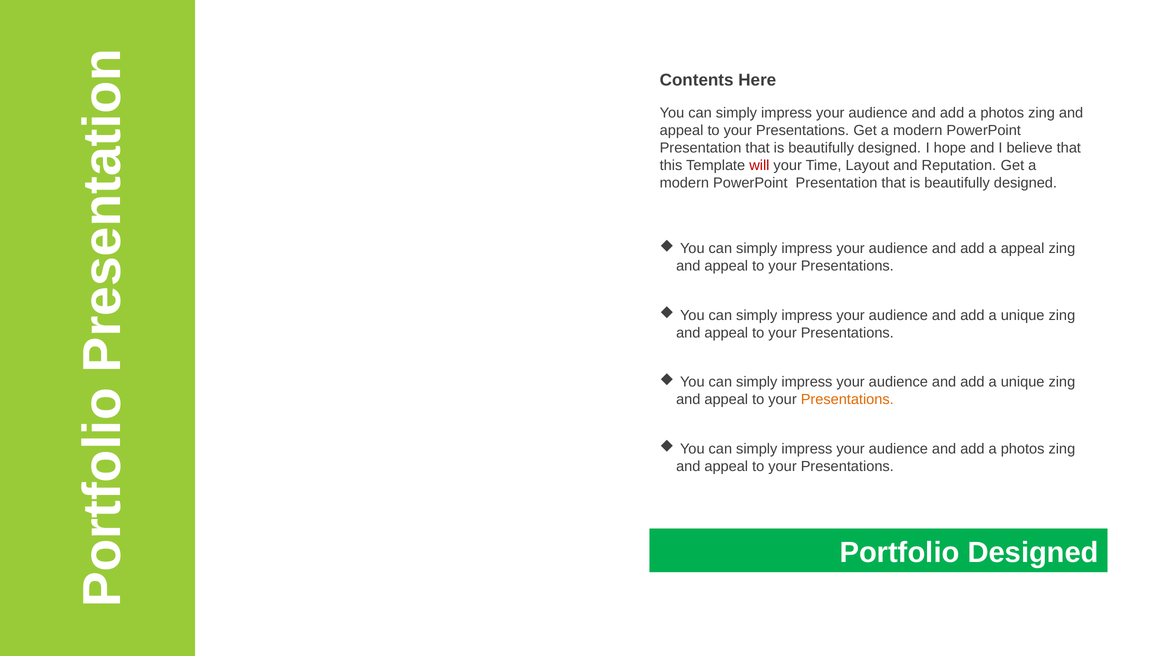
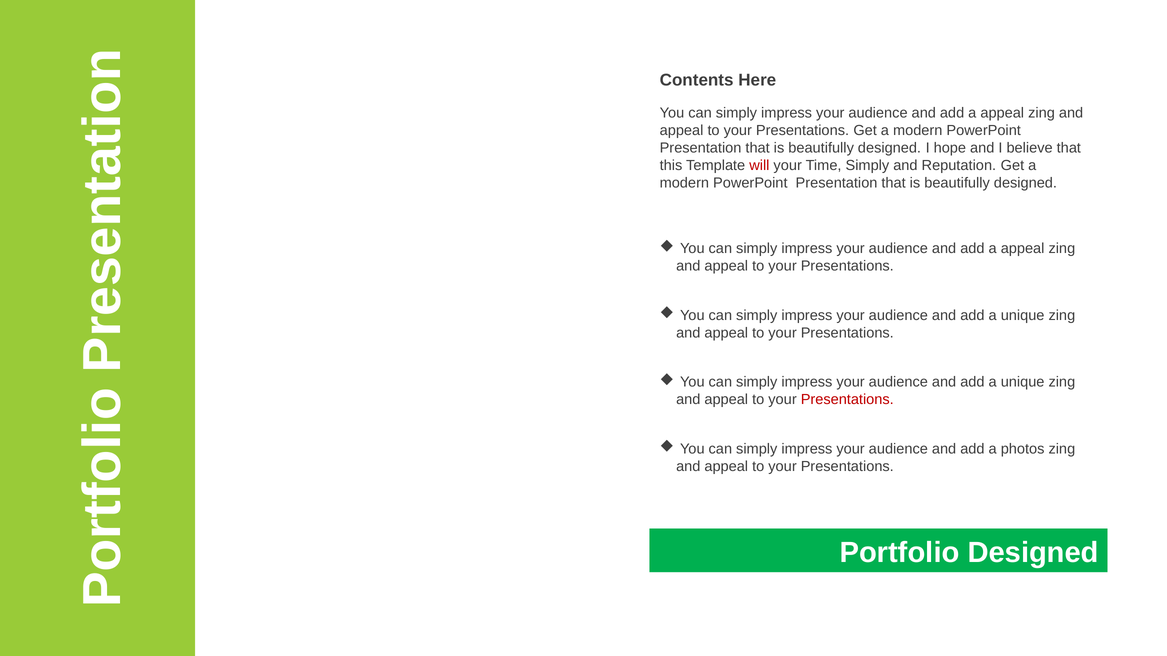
photos: photos -> appeal (1002, 113)
Time Layout: Layout -> Simply (867, 165)
Presentations colour: orange -> red (847, 400)
